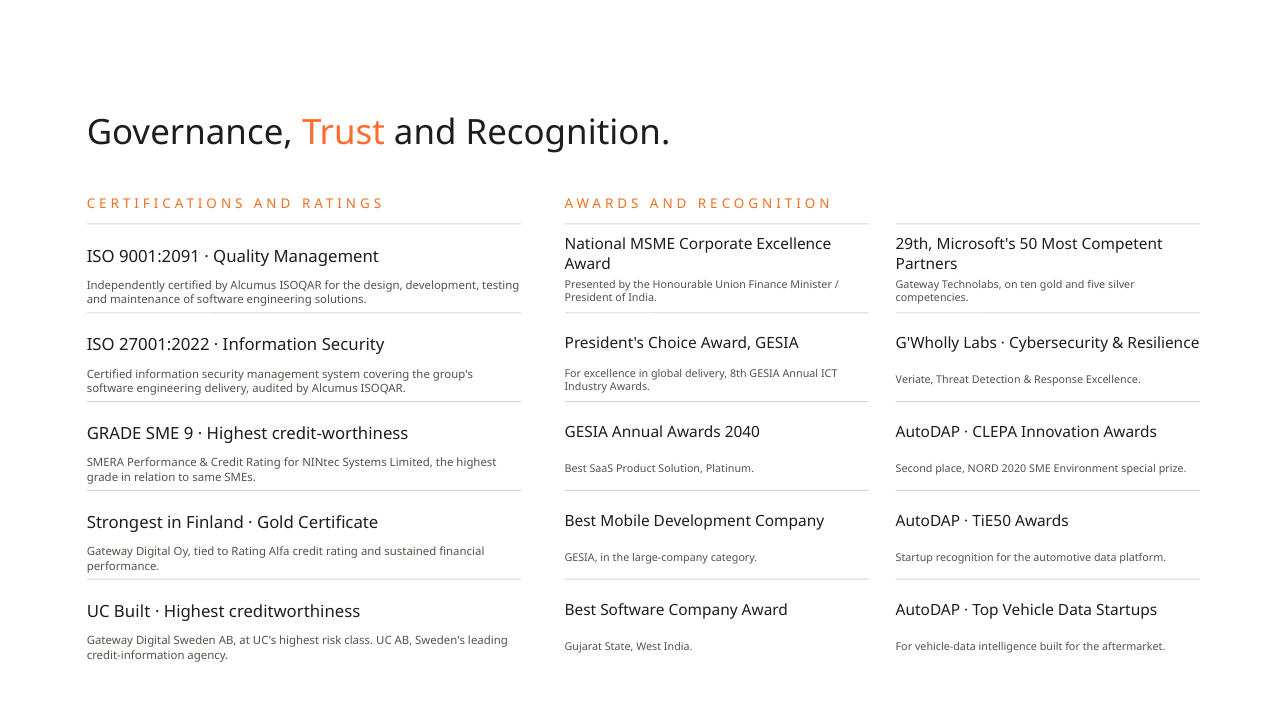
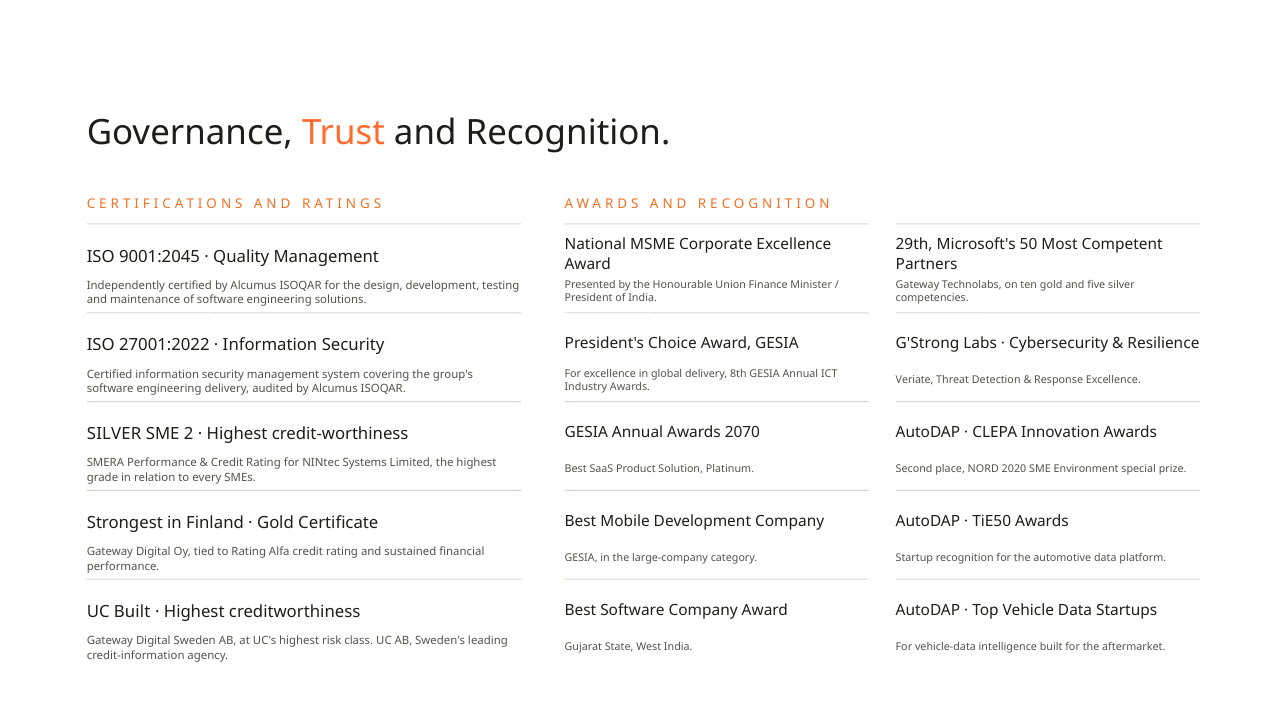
9001:2091: 9001:2091 -> 9001:2045 (160, 257)
G'Wholly: G'Wholly -> G'Strong (928, 344)
2040: 2040 -> 2070 (742, 432)
GRADE: GRADE -> SILVER (114, 434)
9: 9 -> 2 (189, 434)
same: same -> every (207, 478)
